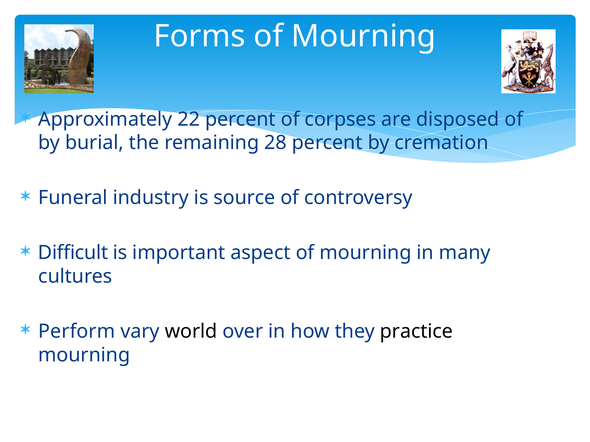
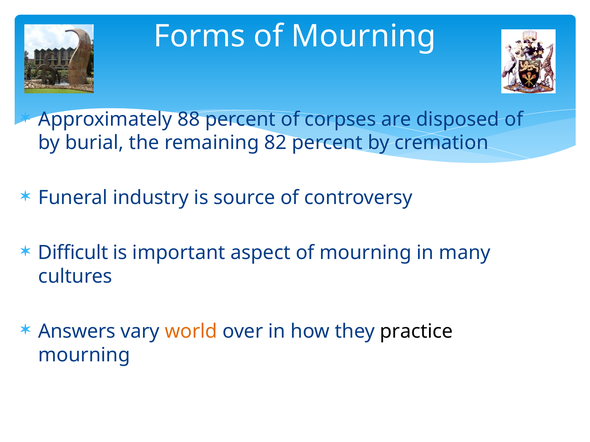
22: 22 -> 88 (189, 119)
28: 28 -> 82 (276, 143)
Perform: Perform -> Answers (77, 332)
world colour: black -> orange (191, 332)
